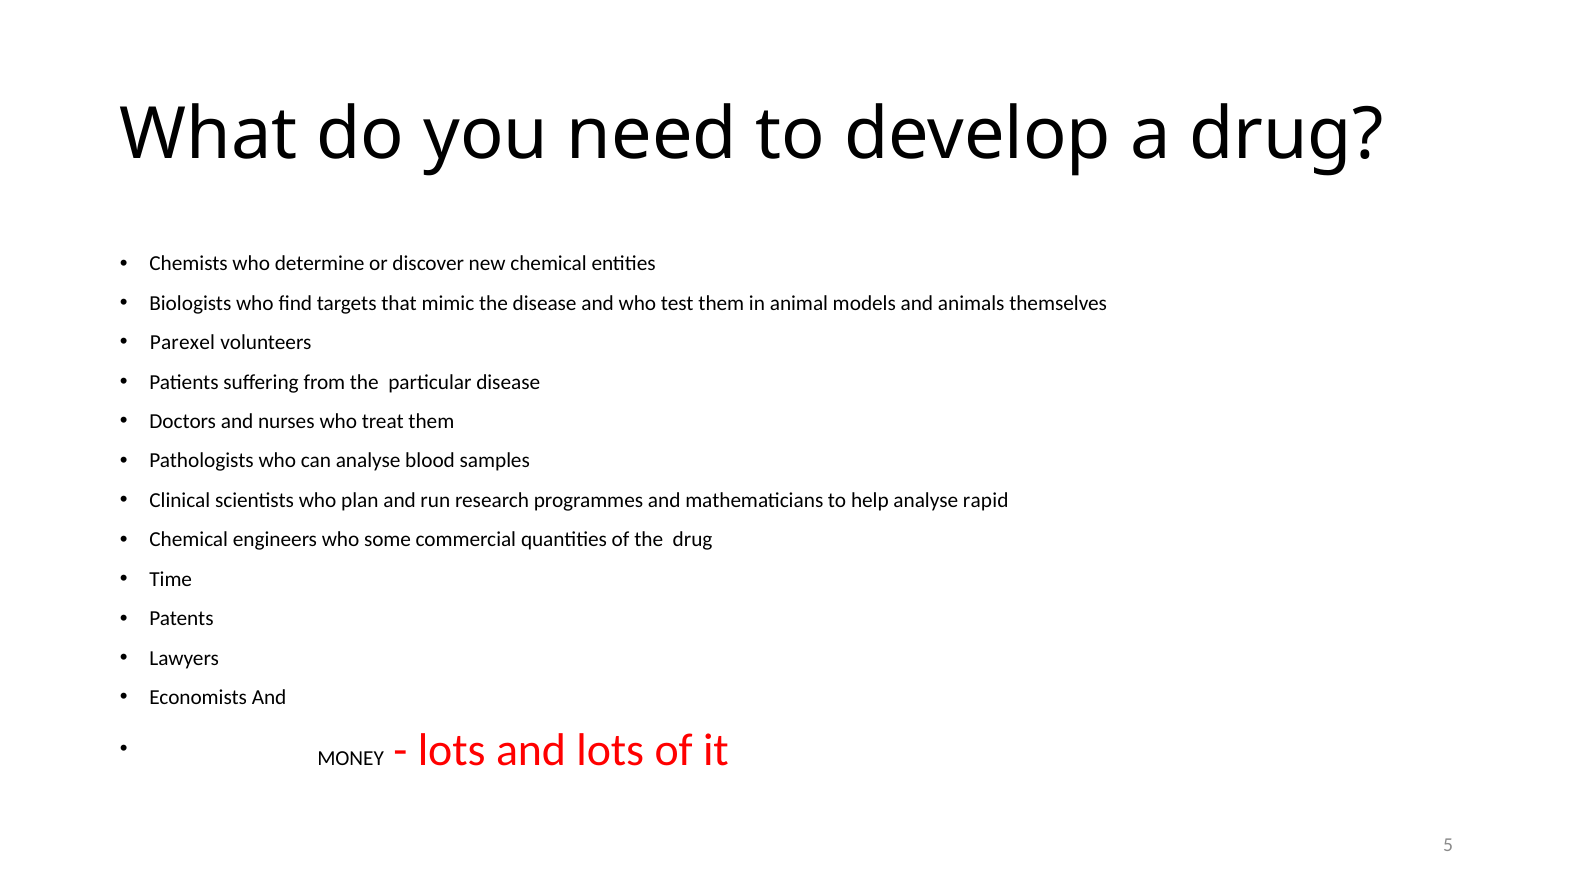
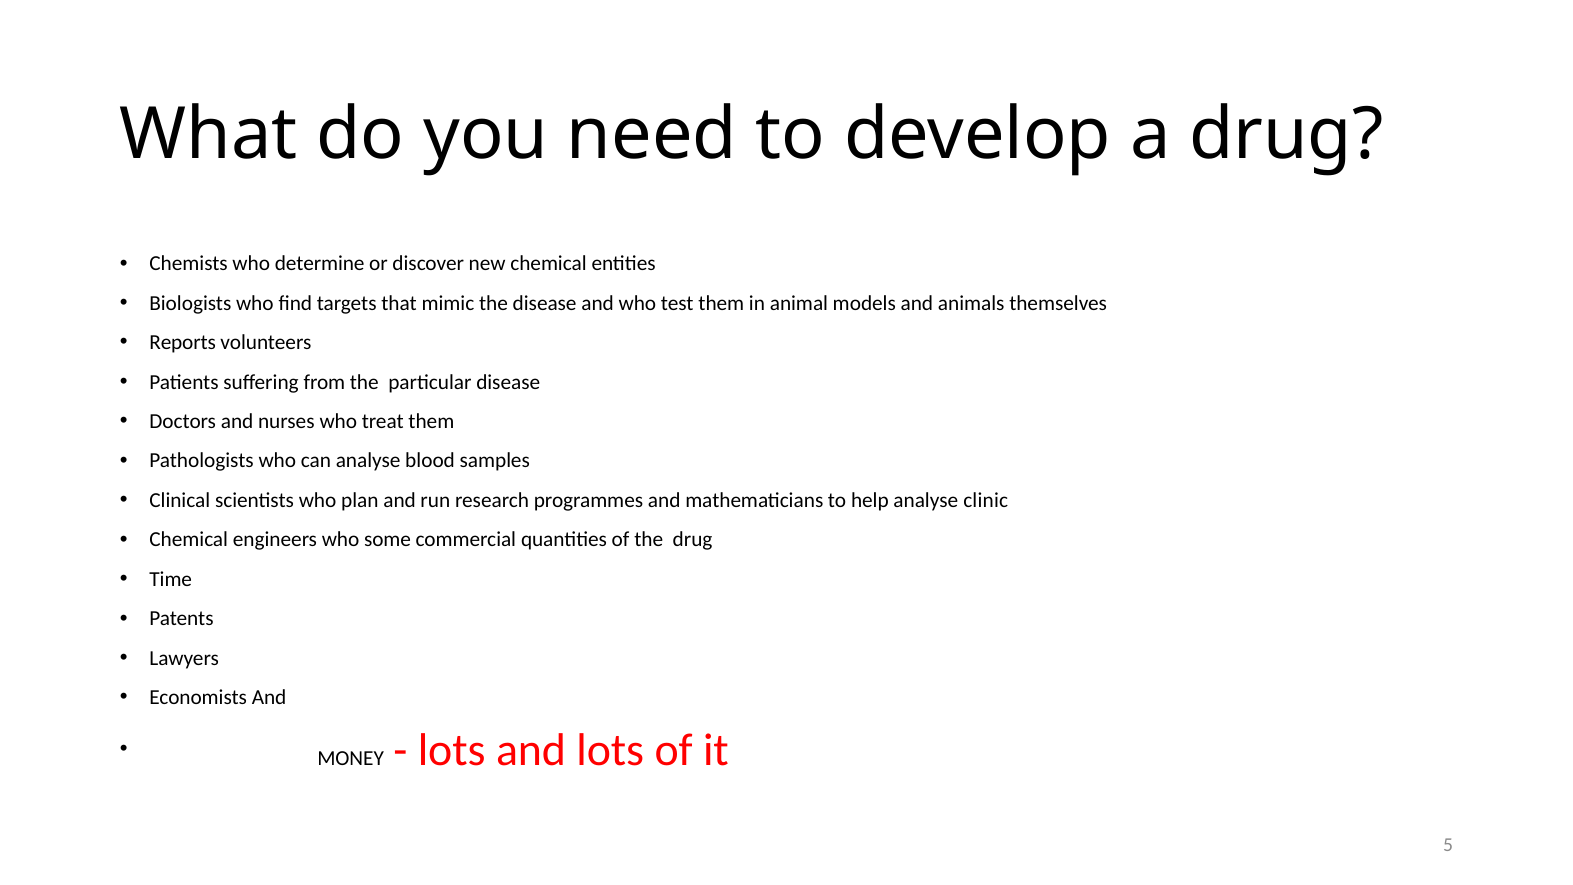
Parexel: Parexel -> Reports (183, 343)
rapid: rapid -> clinic (986, 500)
